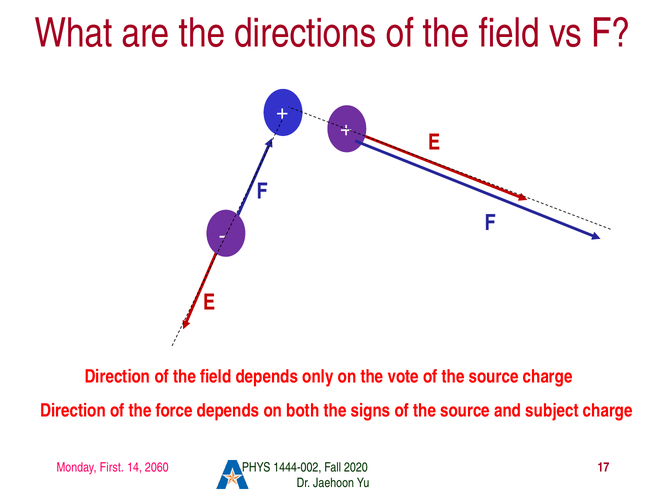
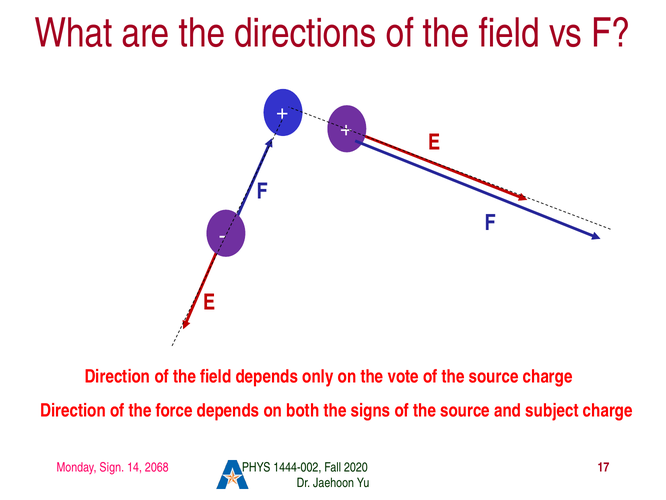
First: First -> Sign (112, 467)
2060: 2060 -> 2068 (157, 467)
